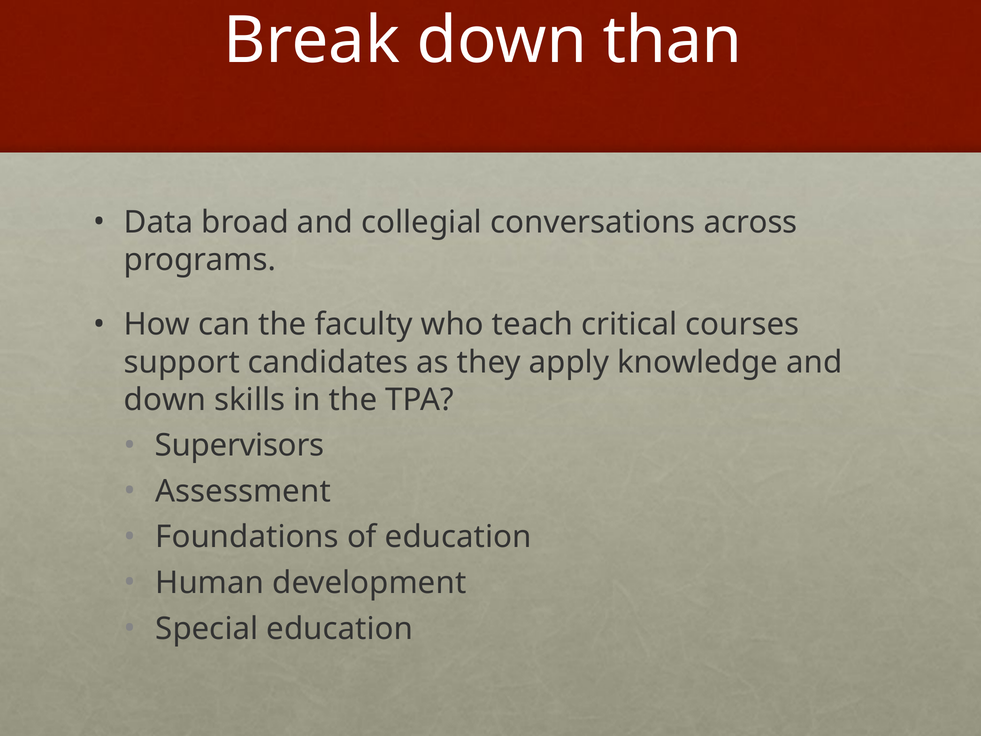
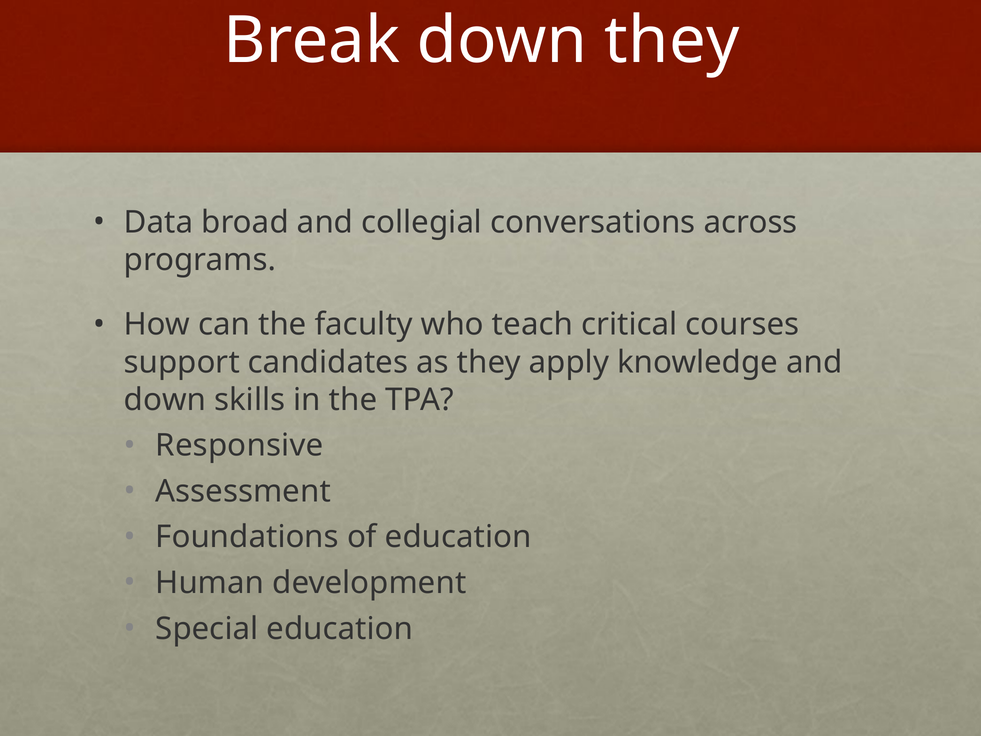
down than: than -> they (672, 41)
Supervisors: Supervisors -> Responsive (239, 445)
